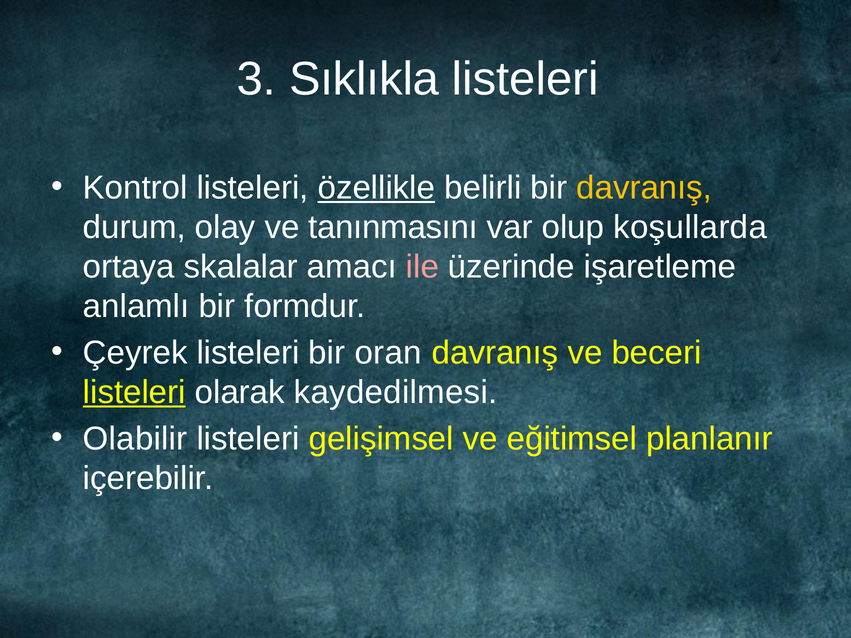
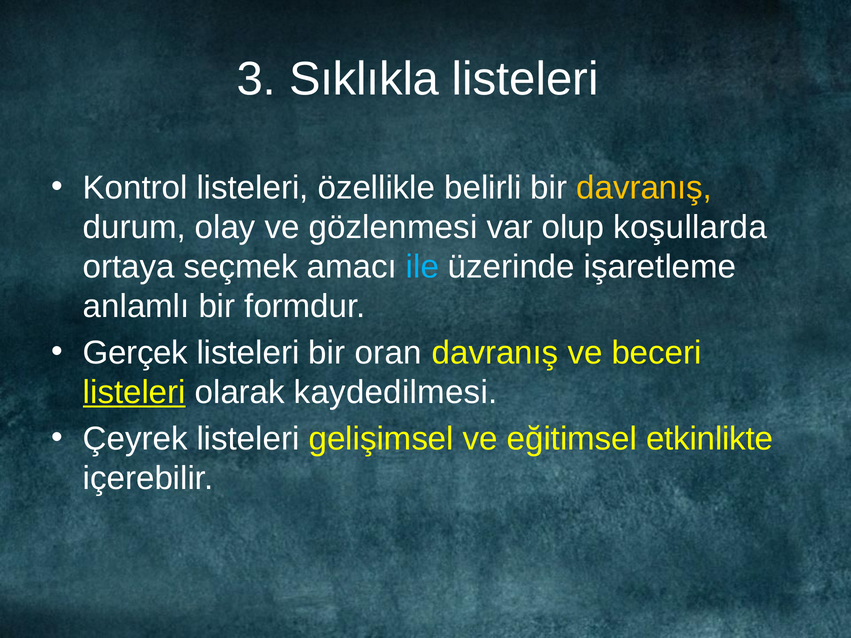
özellikle underline: present -> none (376, 188)
tanınmasını: tanınmasını -> gözlenmesi (393, 227)
skalalar: skalalar -> seçmek (241, 267)
ile colour: pink -> light blue (422, 267)
Çeyrek: Çeyrek -> Gerçek (135, 353)
Olabilir: Olabilir -> Çeyrek (135, 439)
planlanır: planlanır -> etkinlikte (710, 439)
